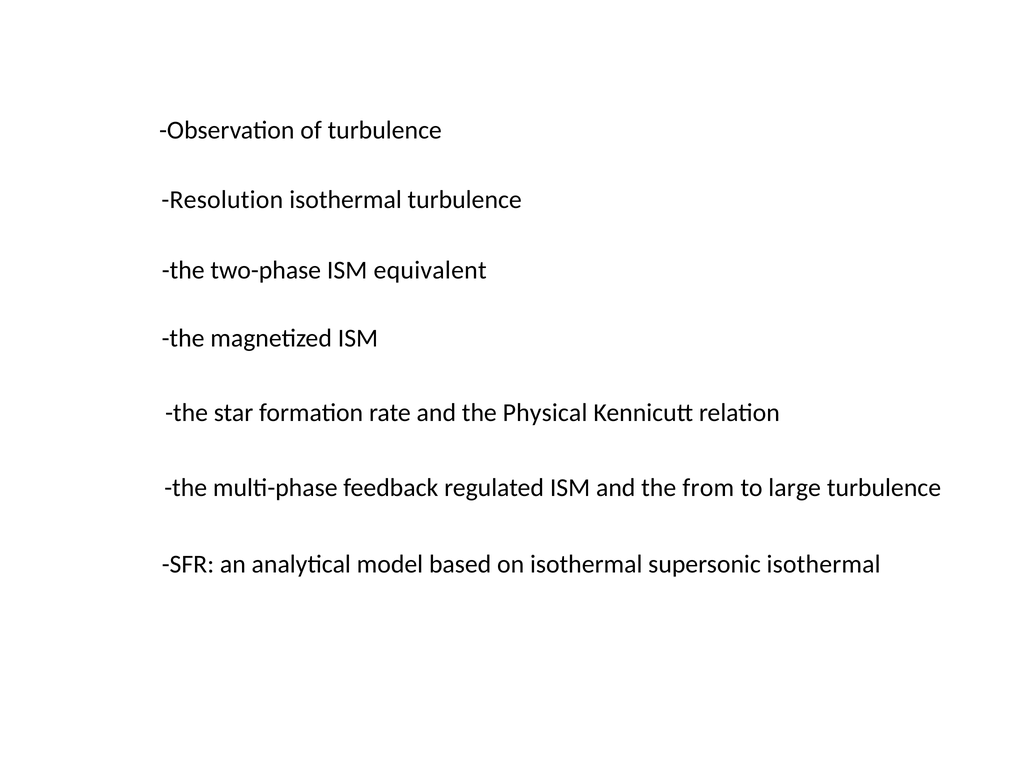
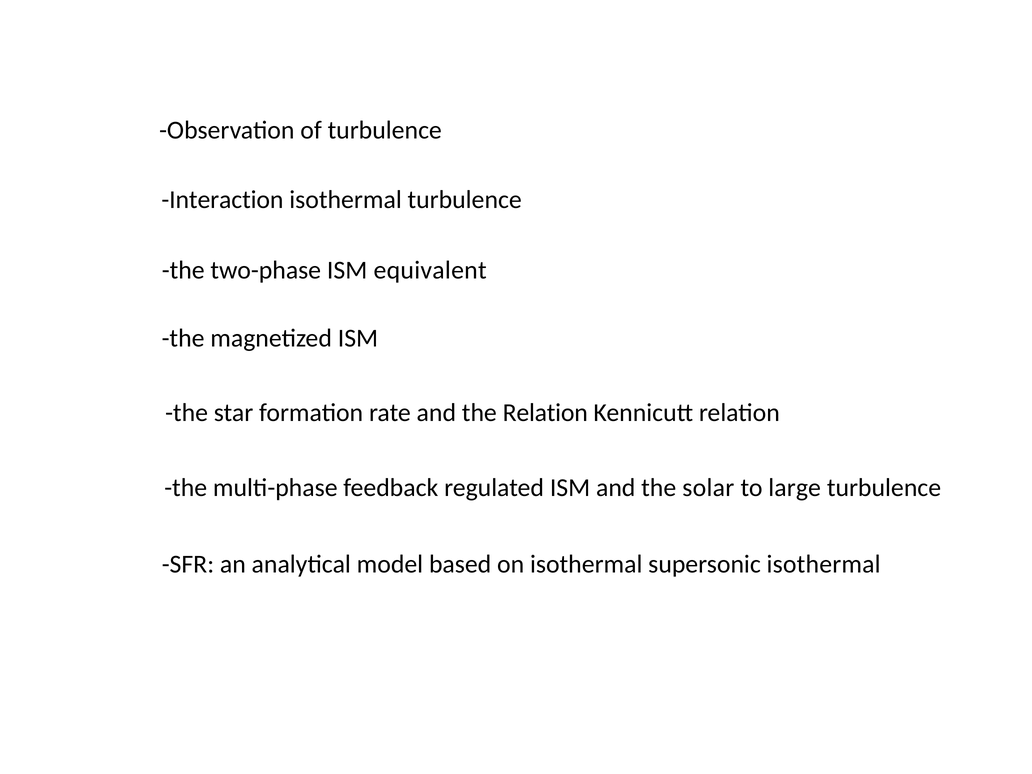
Resolution: Resolution -> Interaction (222, 200)
the Physical: Physical -> Relation (545, 413)
from: from -> solar (708, 488)
